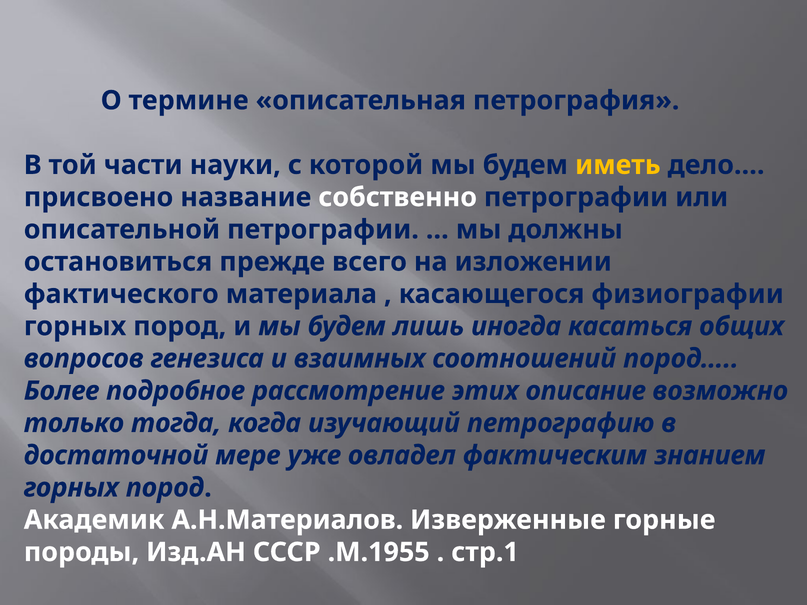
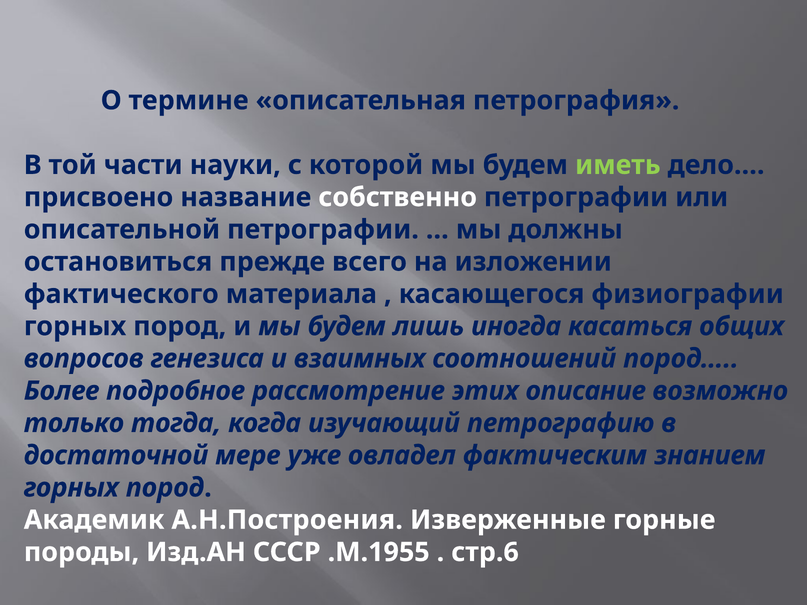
иметь colour: yellow -> light green (618, 165)
А.Н.Материалов: А.Н.Материалов -> А.Н.Построения (287, 520)
стр.1: стр.1 -> стр.6 (485, 552)
